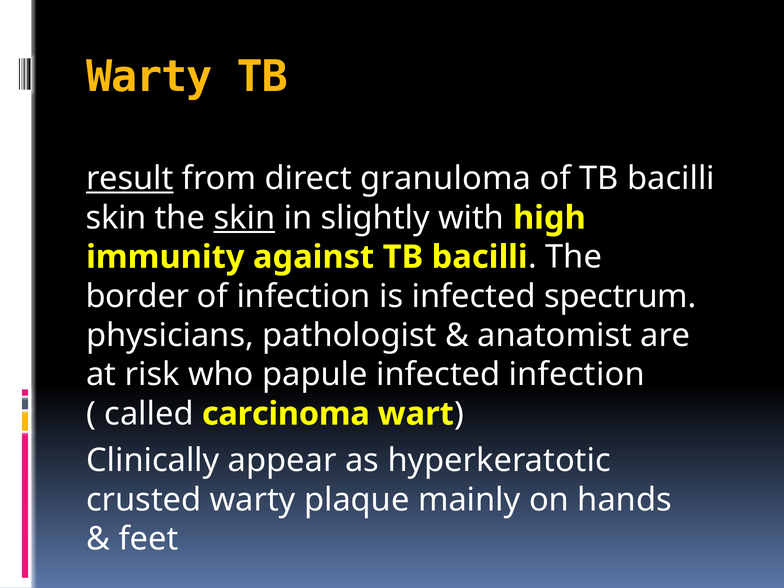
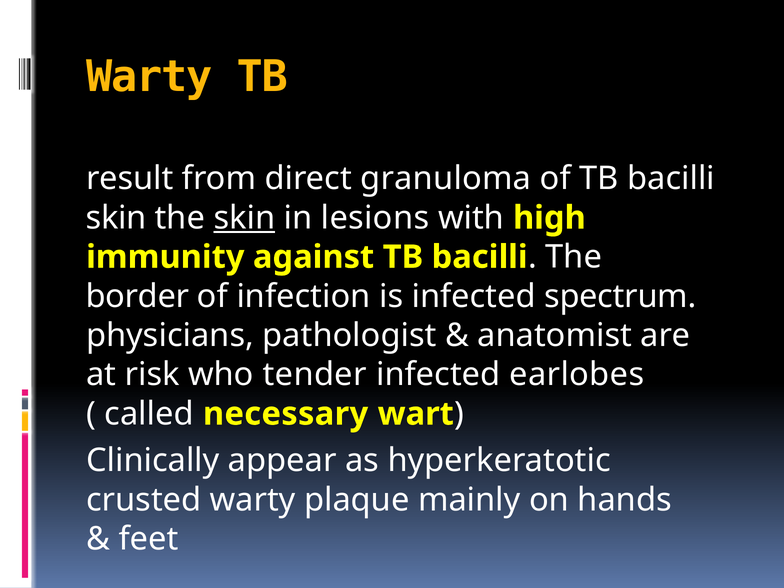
result underline: present -> none (130, 179)
slightly: slightly -> lesions (375, 218)
papule: papule -> tender (315, 375)
infected infection: infection -> earlobes (577, 375)
carcinoma: carcinoma -> necessary (286, 414)
